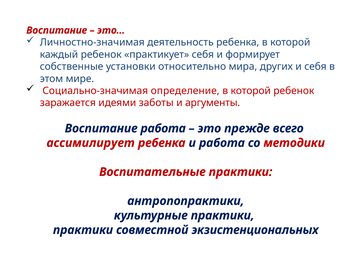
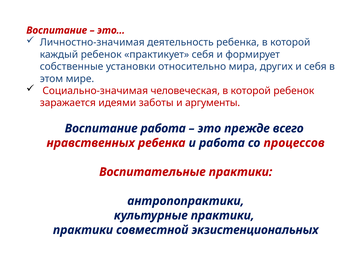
определение: определение -> человеческая (185, 91)
ассимилирует: ассимилирует -> нравственных (91, 143)
методики: методики -> процессов (294, 143)
